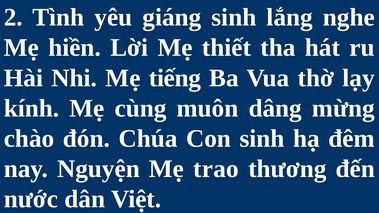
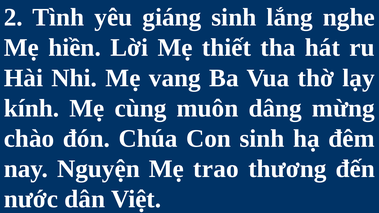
tiếng: tiếng -> vang (175, 78)
